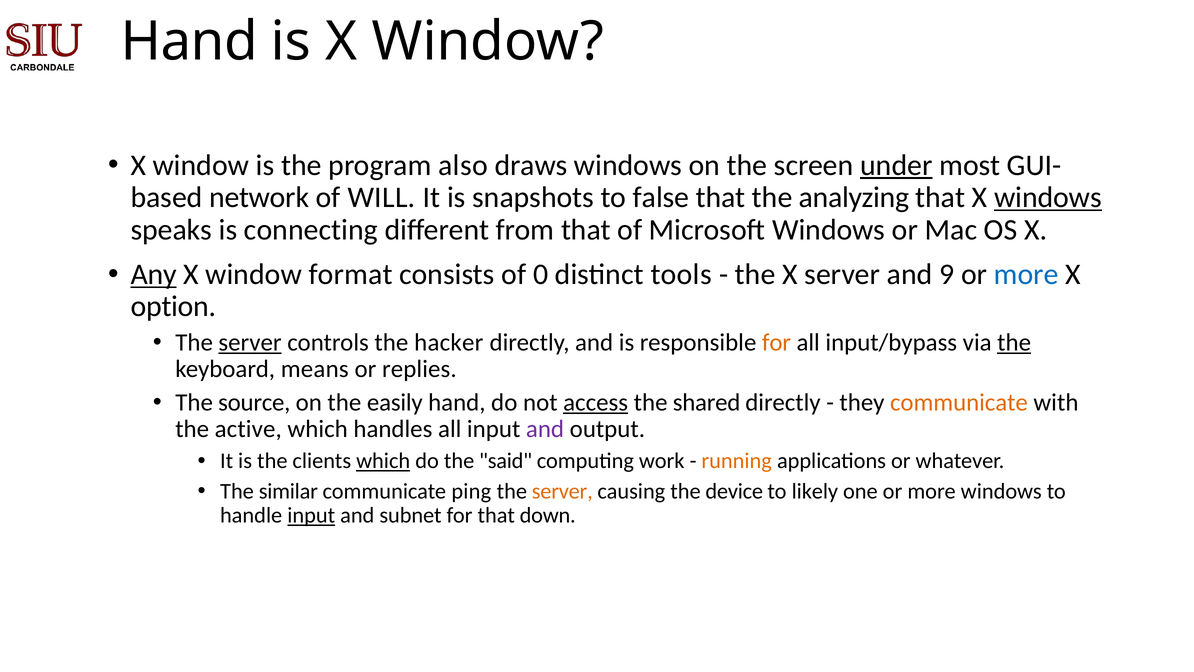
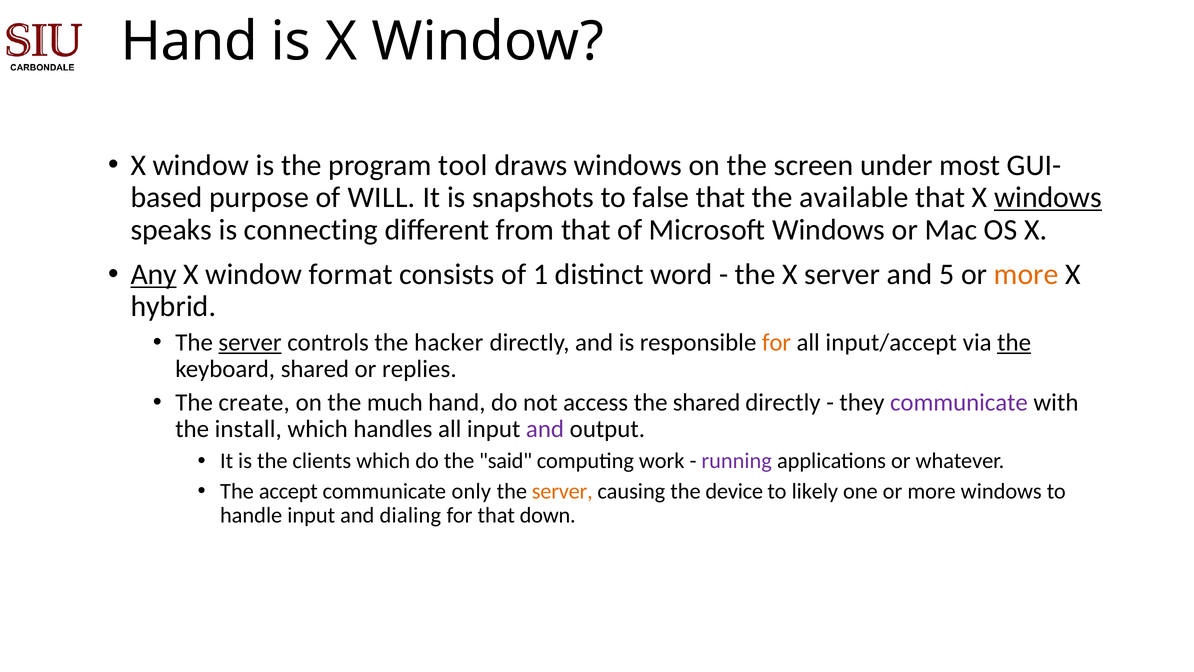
also: also -> tool (463, 165)
under underline: present -> none (896, 165)
network: network -> purpose (259, 197)
analyzing: analyzing -> available (854, 197)
0: 0 -> 1 (541, 274)
tools: tools -> word (681, 274)
9: 9 -> 5 (947, 274)
more colour: blue -> orange (1026, 274)
option: option -> hybrid (173, 306)
input/bypass: input/bypass -> input/accept (891, 342)
keyboard means: means -> shared (315, 369)
source: source -> create (254, 402)
easily: easily -> much (395, 402)
access underline: present -> none (596, 402)
communicate colour: orange -> purple (959, 402)
active: active -> install (248, 429)
which underline: present -> none (383, 461)
running colour: orange -> purple (737, 461)
similar: similar -> accept (288, 491)
ping: ping -> only (471, 491)
input underline: present -> none (311, 515)
subnet: subnet -> dialing (410, 515)
